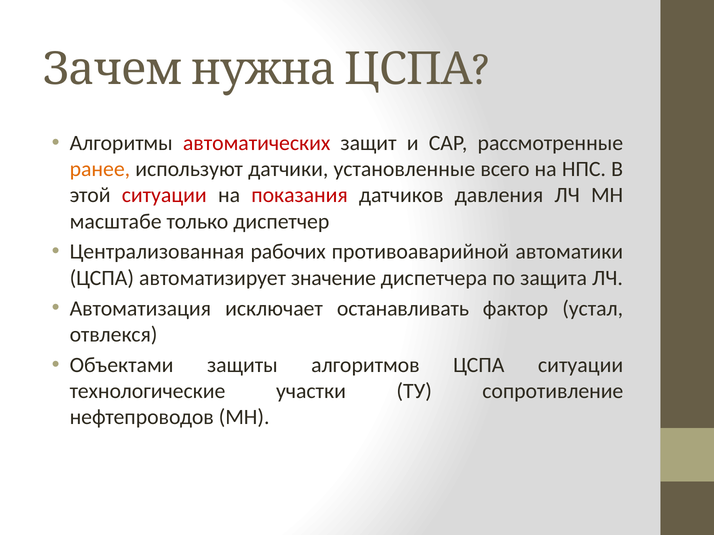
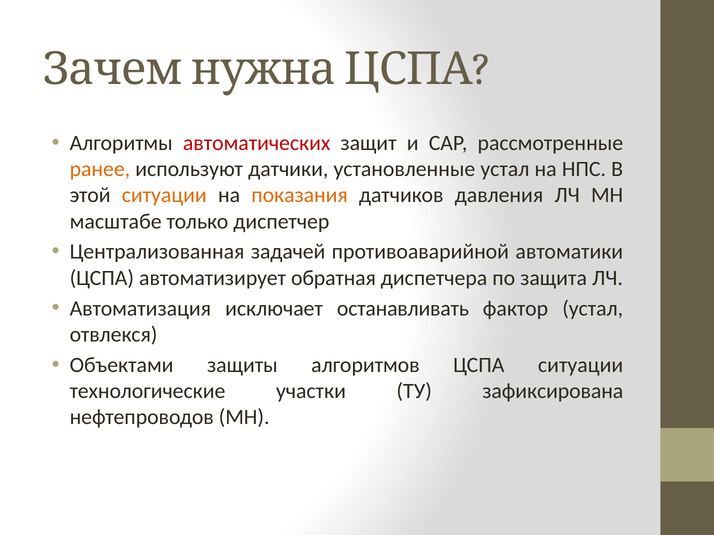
установленные всего: всего -> устал (505, 169)
ситуации colour: red -> orange (164, 195)
показания colour: red -> orange (300, 195)
рабочих: рабочих -> задачей (288, 252)
значение: значение -> обратная (333, 278)
сопротивление: сопротивление -> зафиксирована (553, 391)
